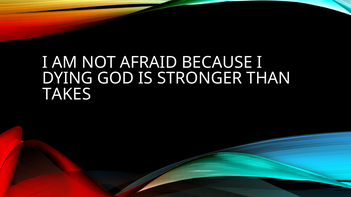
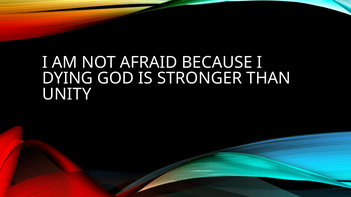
TAKES: TAKES -> UNITY (67, 94)
